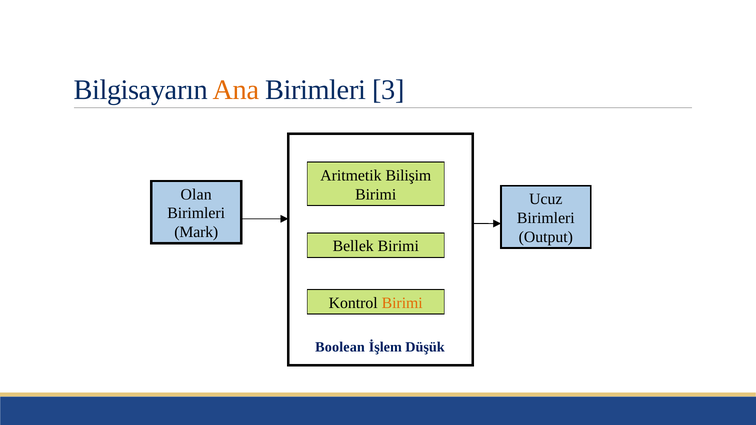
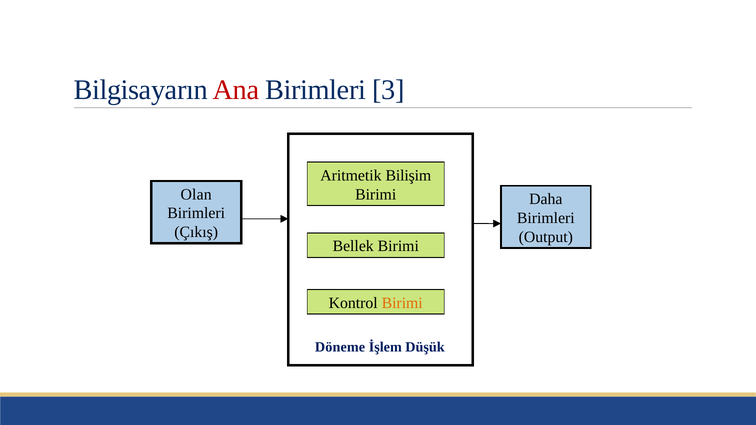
Ana colour: orange -> red (236, 90)
Ucuz: Ucuz -> Daha (546, 199)
Mark: Mark -> Çıkış (196, 232)
Boolean: Boolean -> Döneme (340, 347)
